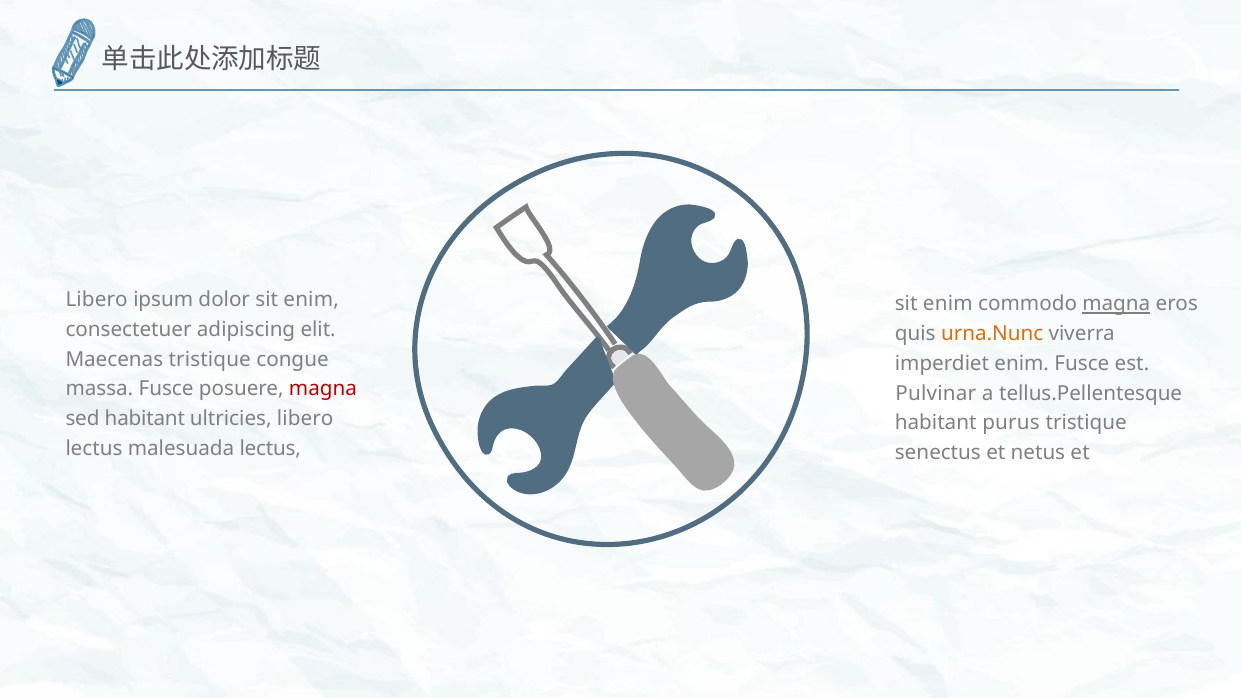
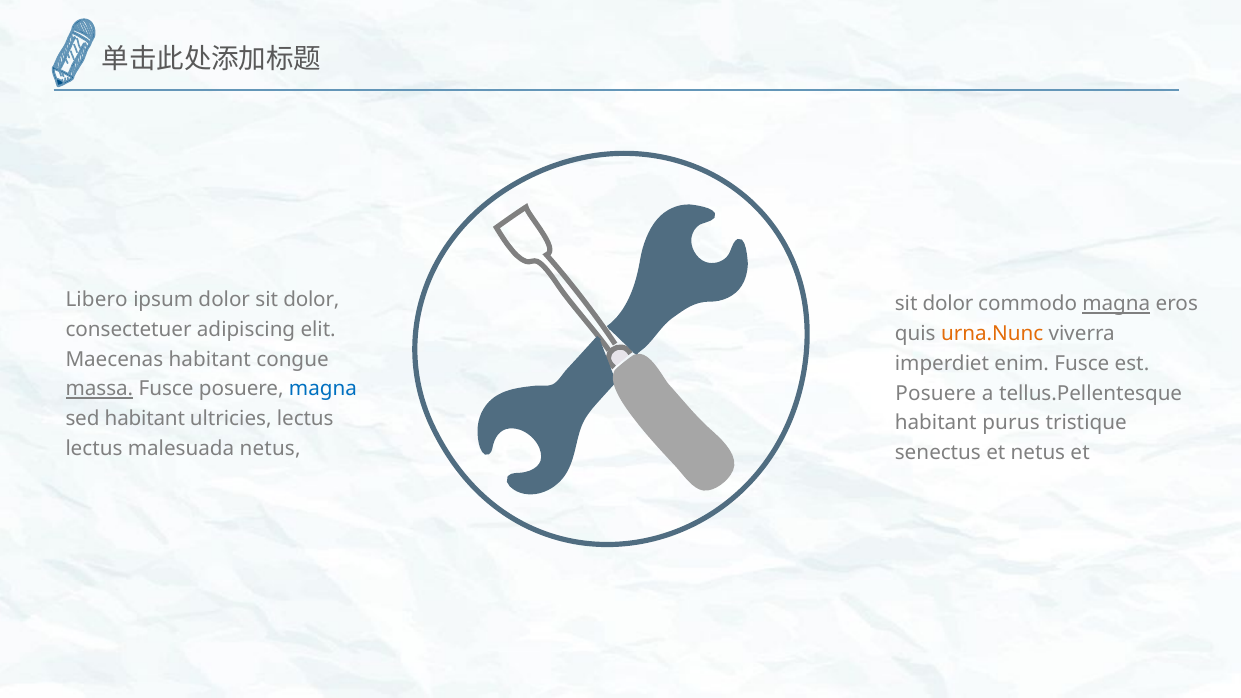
dolor sit enim: enim -> dolor (311, 300)
enim: enim -> dolor (948, 304)
Maecenas tristique: tristique -> habitant (210, 359)
massa underline: none -> present (99, 389)
magna colour: red -> blue (323, 389)
Pulvinar: Pulvinar -> Posuere (936, 393)
ultricies libero: libero -> lectus (305, 419)
malesuada lectus: lectus -> netus (270, 449)
